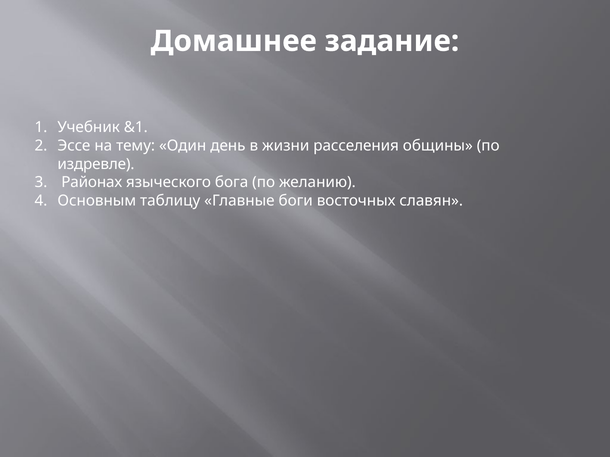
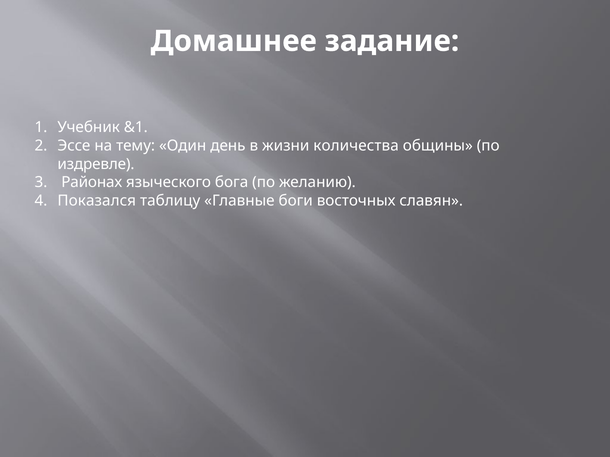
расселения: расселения -> количества (356, 146)
Основным: Основным -> Показался (97, 201)
